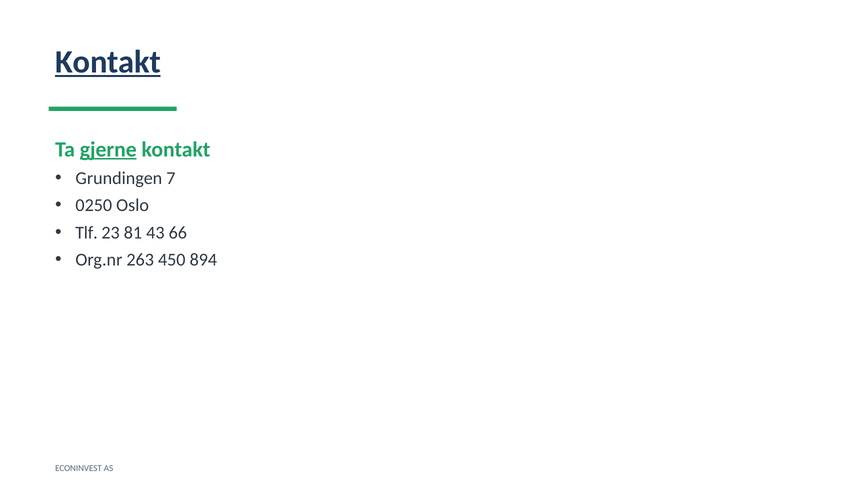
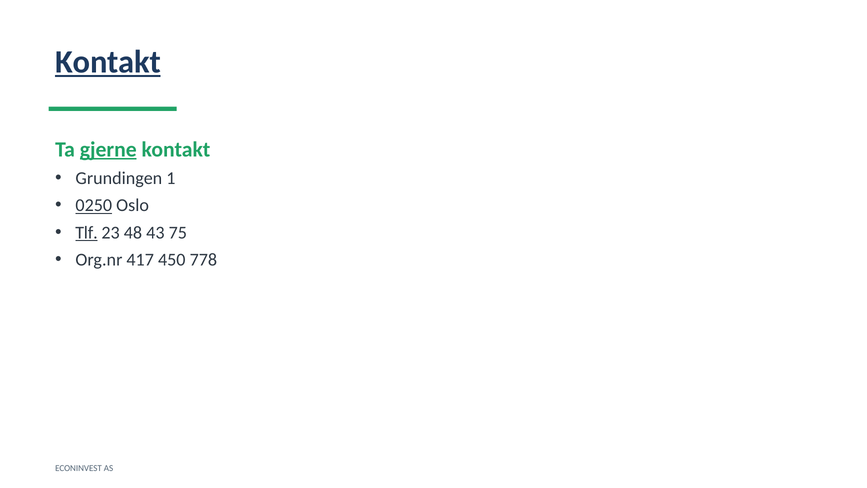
7: 7 -> 1 (171, 178)
0250 underline: none -> present (94, 205)
Tlf underline: none -> present (86, 233)
81: 81 -> 48 (133, 233)
66: 66 -> 75 (178, 233)
263: 263 -> 417 (140, 260)
894: 894 -> 778 (203, 260)
